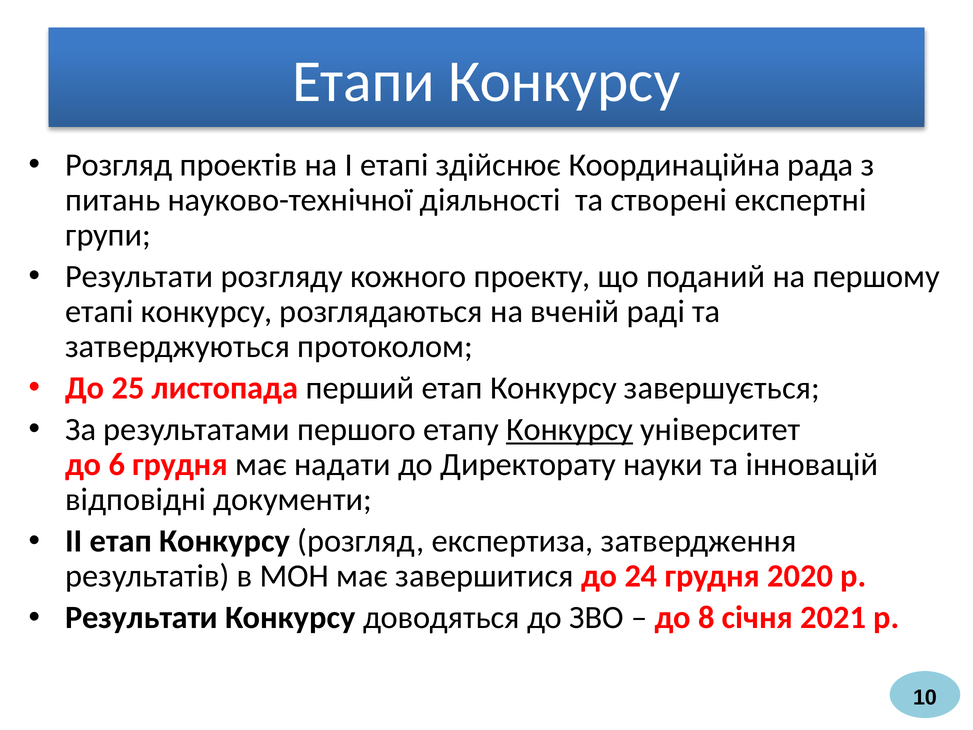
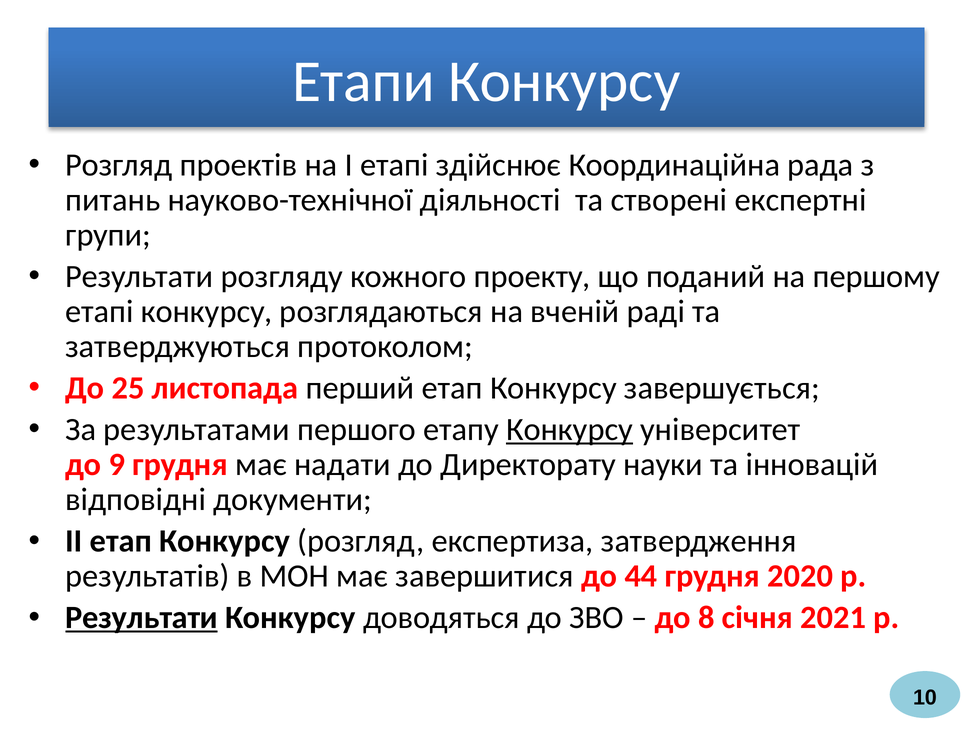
6: 6 -> 9 (117, 464)
24: 24 -> 44 (641, 576)
Результати underline: none -> present (142, 617)
